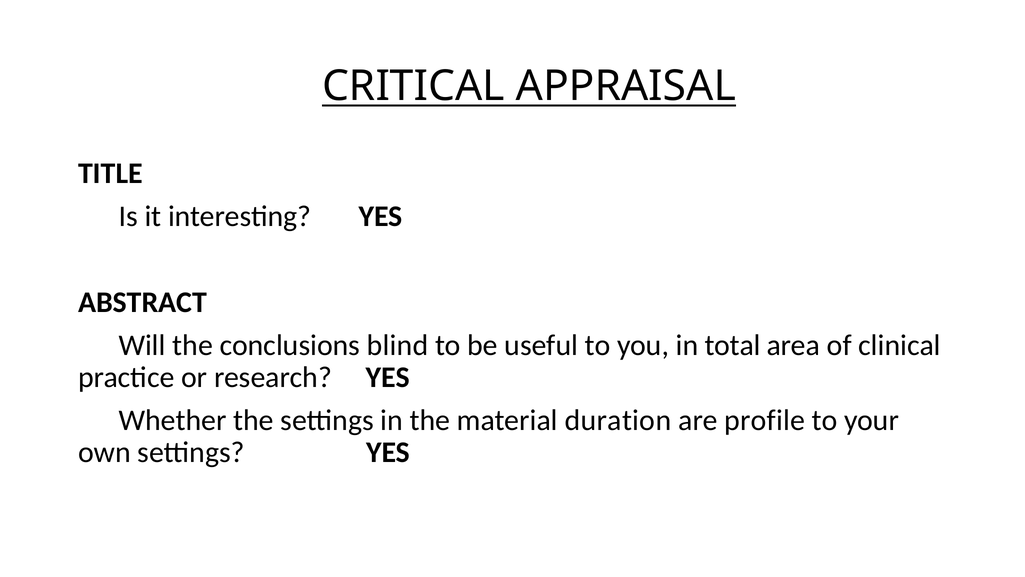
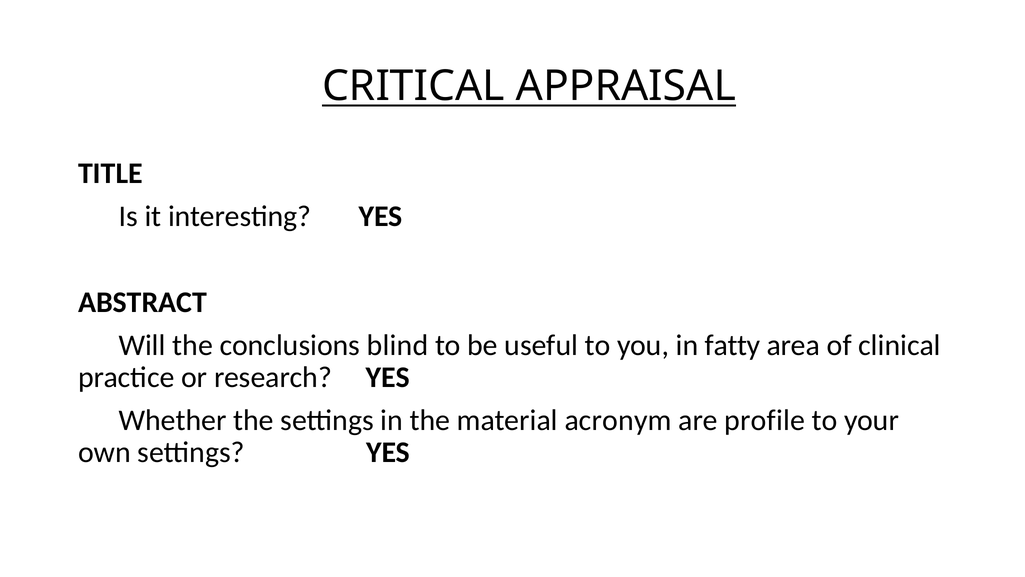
total: total -> fatty (733, 345)
duration: duration -> acronym (618, 420)
